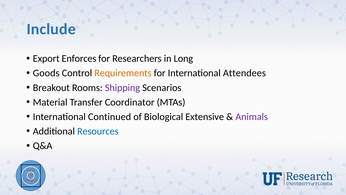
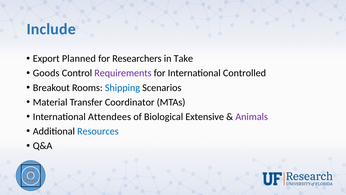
Enforces: Enforces -> Planned (79, 58)
Long: Long -> Take (183, 58)
Requirements colour: orange -> purple (123, 73)
Attendees: Attendees -> Controlled (244, 73)
Shipping colour: purple -> blue (122, 88)
Continued: Continued -> Attendees (110, 117)
